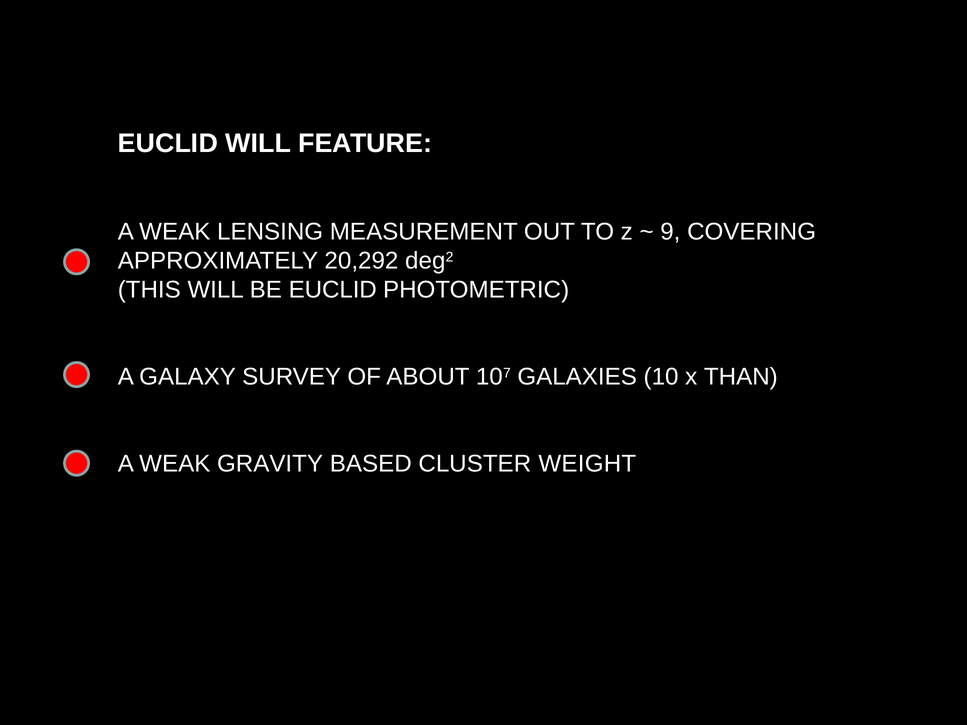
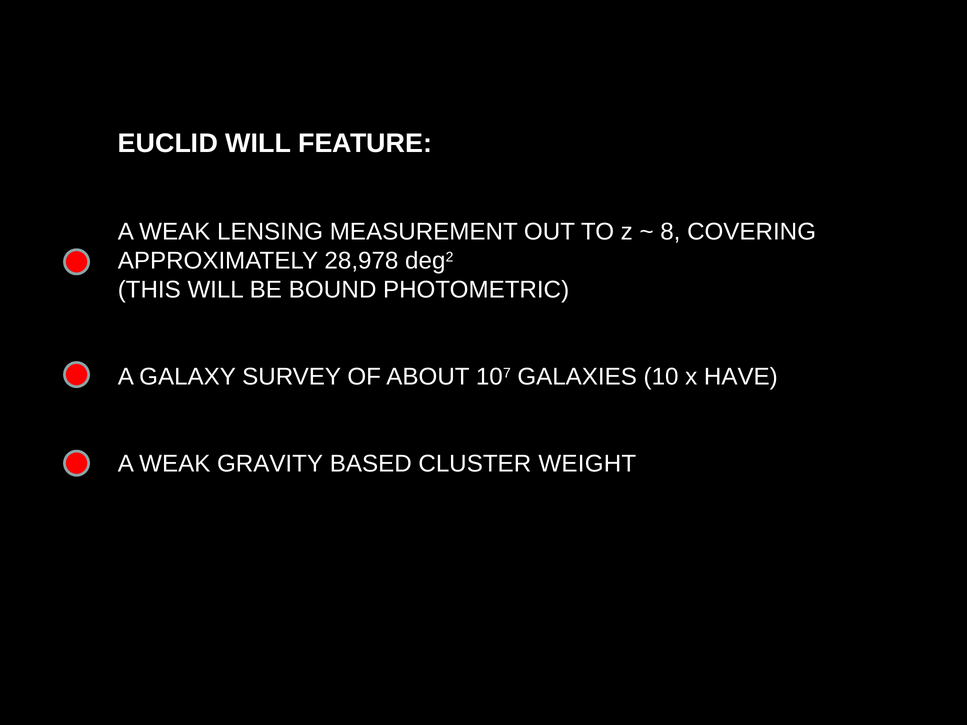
9: 9 -> 8 (670, 232)
20,292: 20,292 -> 28,978 (361, 261)
BE EUCLID: EUCLID -> BOUND (333, 290)
THAN: THAN -> HAVE (741, 377)
